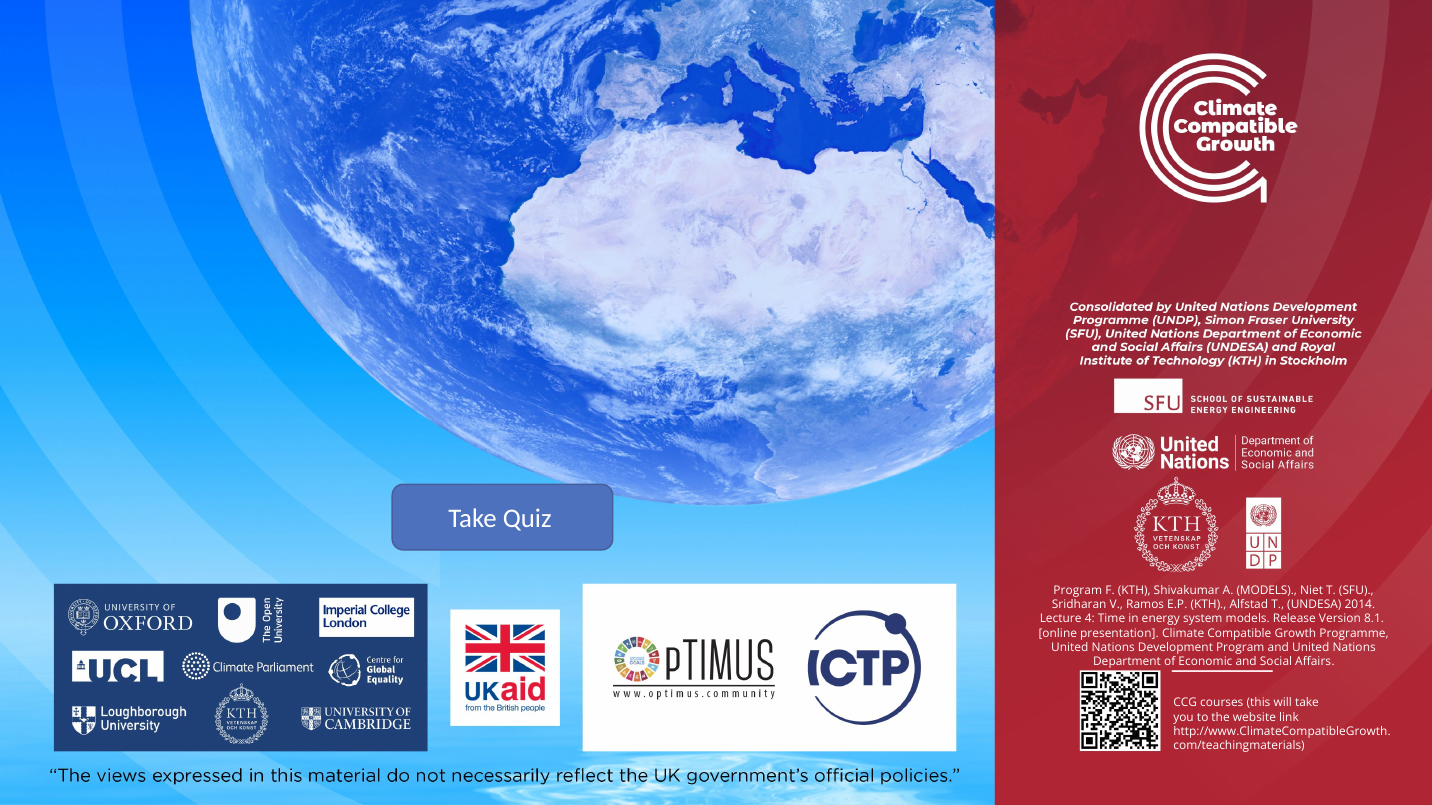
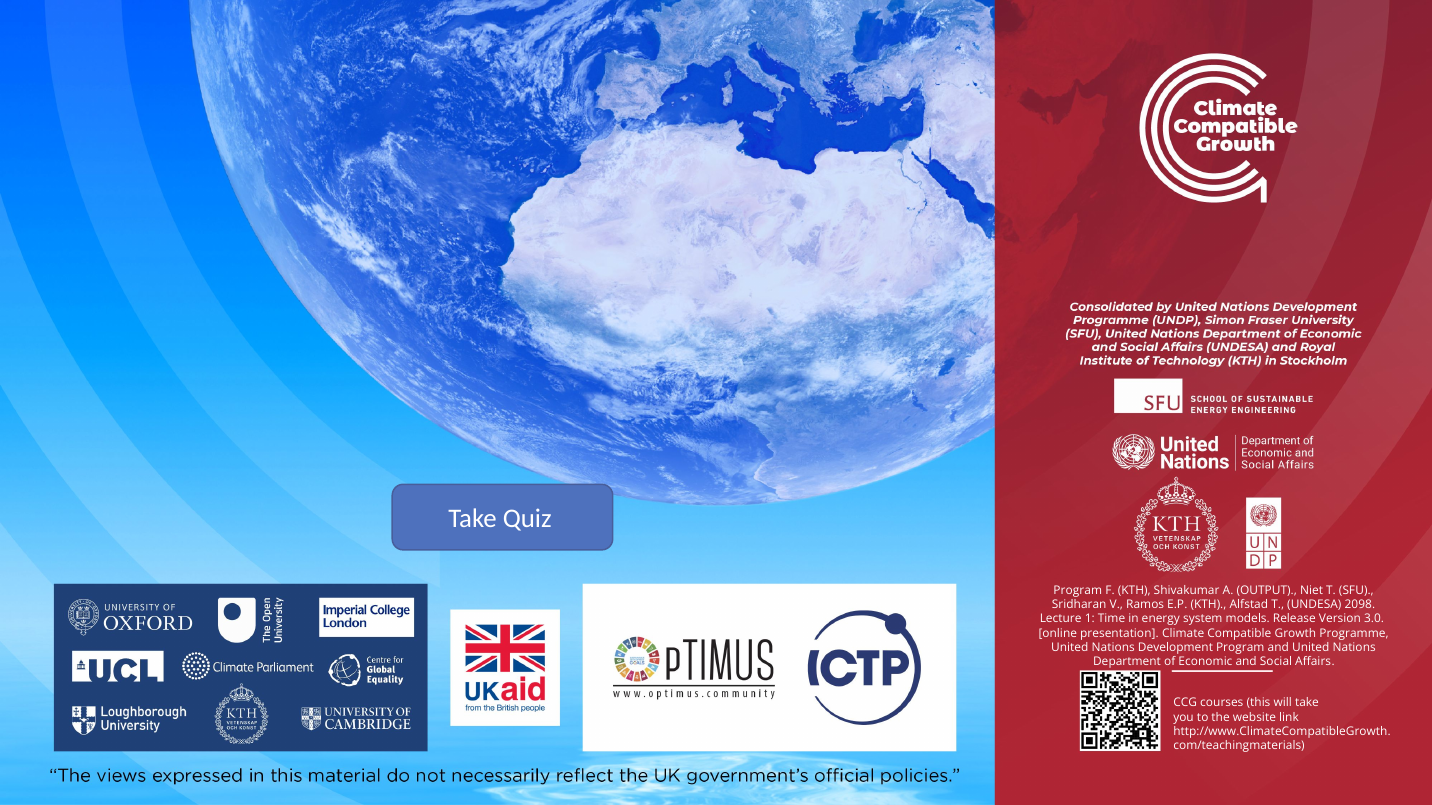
A MODELS: MODELS -> OUTPUT (1267, 591)
2014: 2014 -> 2098 (1360, 605)
4: 4 -> 1 (1090, 619)
8.1: 8.1 -> 3.0 (1374, 619)
